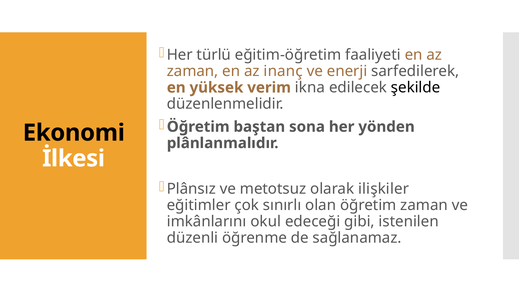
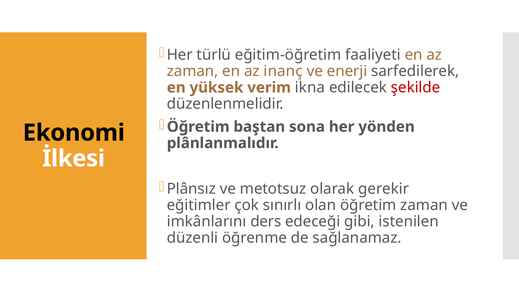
şekilde colour: black -> red (416, 88)
ilişkiler: ilişkiler -> gerekir (384, 189)
okul: okul -> ders (266, 221)
